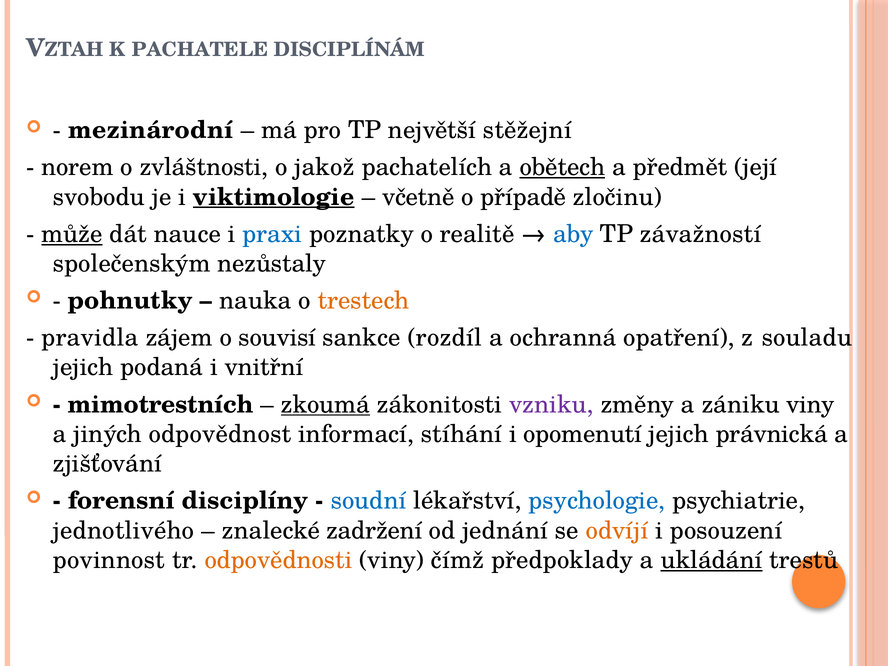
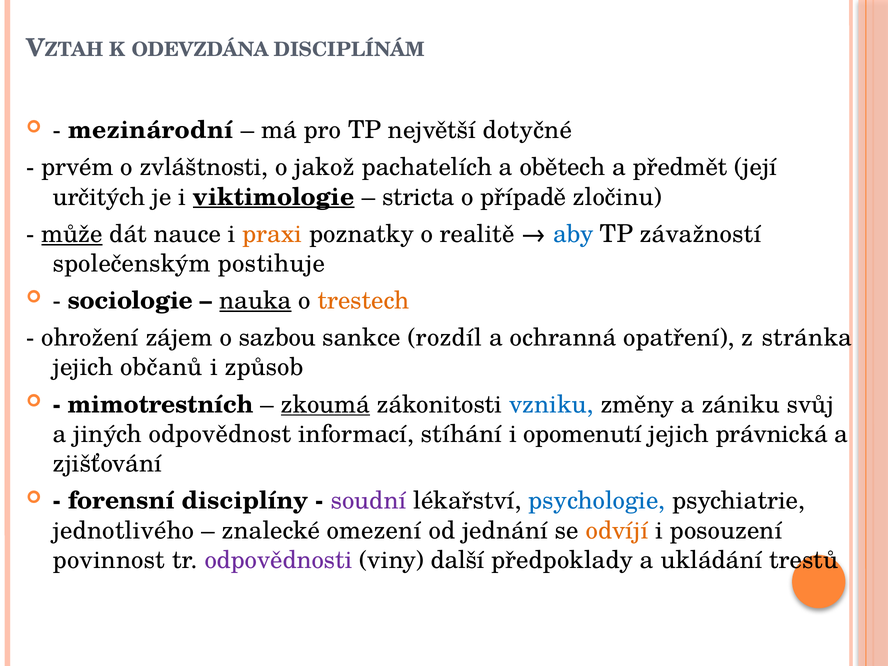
PACHATELE: PACHATELE -> ODEVZDÁNA (200, 50)
stěžejní: stěžejní -> dotyčné (527, 130)
norem: norem -> prvém (77, 167)
obětech underline: present -> none (562, 167)
svobodu: svobodu -> určitých (99, 197)
včetně: včetně -> stricta (418, 197)
praxi colour: blue -> orange (272, 234)
nezůstaly: nezůstaly -> postihuje (271, 264)
pohnutky: pohnutky -> sociologie (130, 301)
nauka underline: none -> present (255, 301)
pravidla: pravidla -> ohrožení (90, 338)
souvisí: souvisí -> sazbou (277, 338)
souladu: souladu -> stránka (807, 338)
podaná: podaná -> občanů (161, 367)
vnitřní: vnitřní -> způsob (264, 367)
vzniku colour: purple -> blue (551, 404)
zániku viny: viny -> svůj (810, 404)
soudní colour: blue -> purple (369, 501)
zadržení: zadržení -> omezení (374, 530)
odpovědnosti colour: orange -> purple (279, 560)
čímž: čímž -> další (458, 560)
ukládání underline: present -> none (712, 560)
